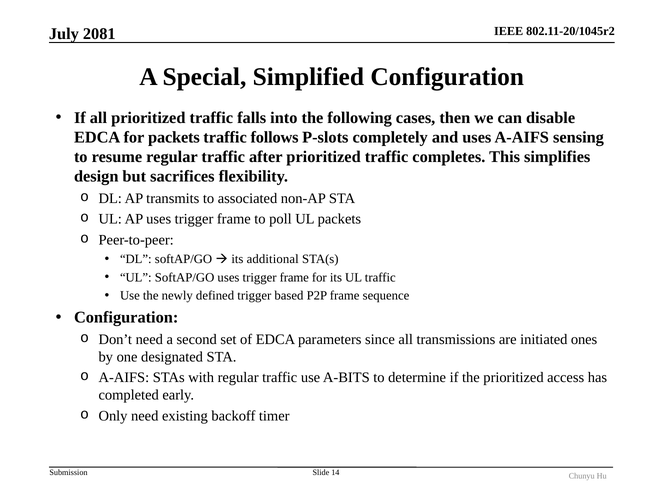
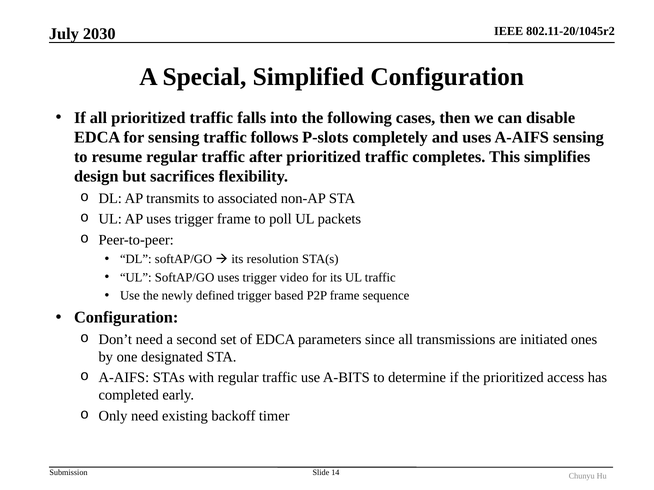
2081: 2081 -> 2030 (99, 34)
for packets: packets -> sensing (174, 137)
additional: additional -> resolution (273, 259)
SoftAP/GO uses trigger frame: frame -> video (294, 278)
